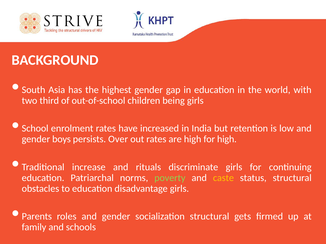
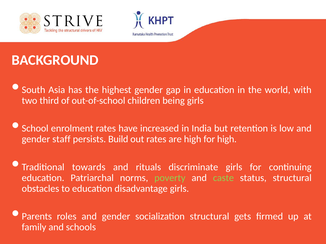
boys: boys -> staff (61, 139)
Over: Over -> Build (118, 139)
increase: increase -> towards (89, 167)
caste colour: yellow -> light green (223, 178)
